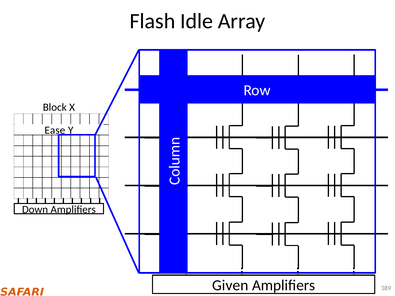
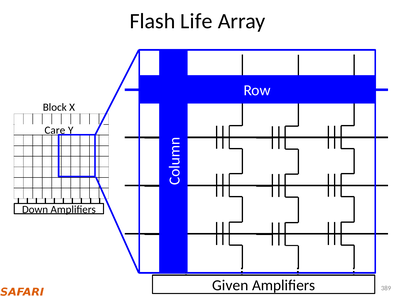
Idle: Idle -> Life (196, 21)
Ease: Ease -> Care (55, 130)
